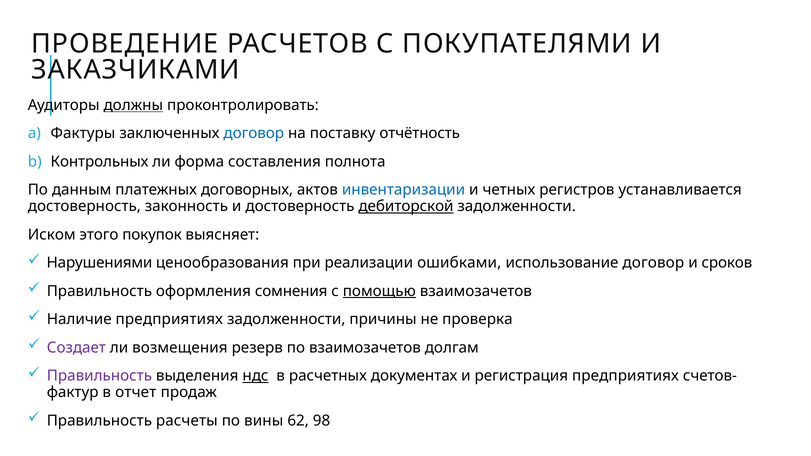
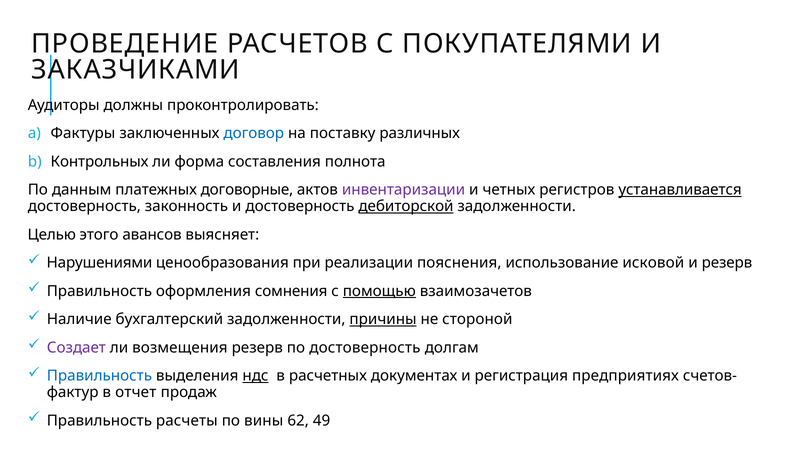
должны underline: present -> none (133, 105)
отчётность: отчётность -> различных (420, 133)
договорных: договорных -> договорные (247, 190)
инвентаризации colour: blue -> purple (404, 190)
устанавливается underline: none -> present (680, 190)
Иском: Иском -> Целью (52, 235)
покупок: покупок -> авансов (152, 235)
ошибками: ошибками -> пояснения (459, 263)
использование договор: договор -> исковой (653, 263)
и сроков: сроков -> резерв (727, 263)
Наличие предприятиях: предприятиях -> бухгалтерский (169, 319)
причины underline: none -> present (383, 319)
проверка: проверка -> стороной (477, 319)
по взаимозачетов: взаимозачетов -> достоверность (365, 348)
Правильность colour: purple -> blue (99, 376)
98: 98 -> 49 (322, 421)
